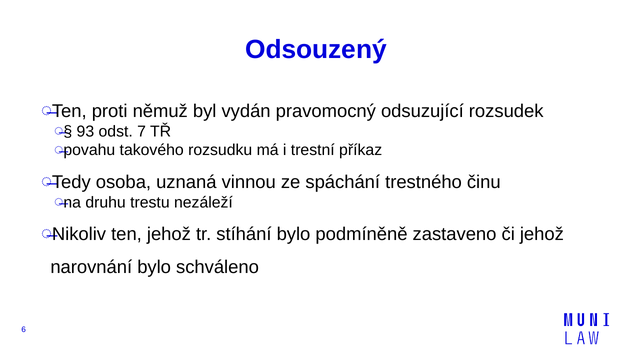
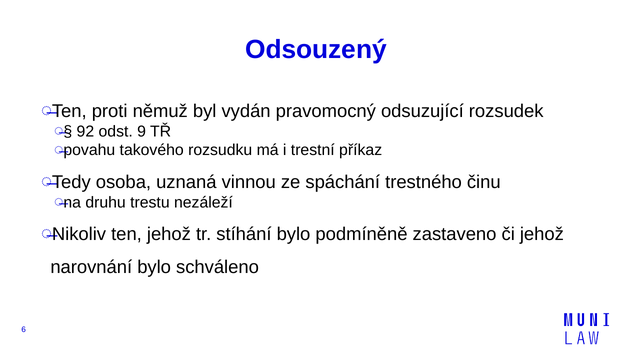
93: 93 -> 92 (85, 131)
7: 7 -> 9 (142, 131)
